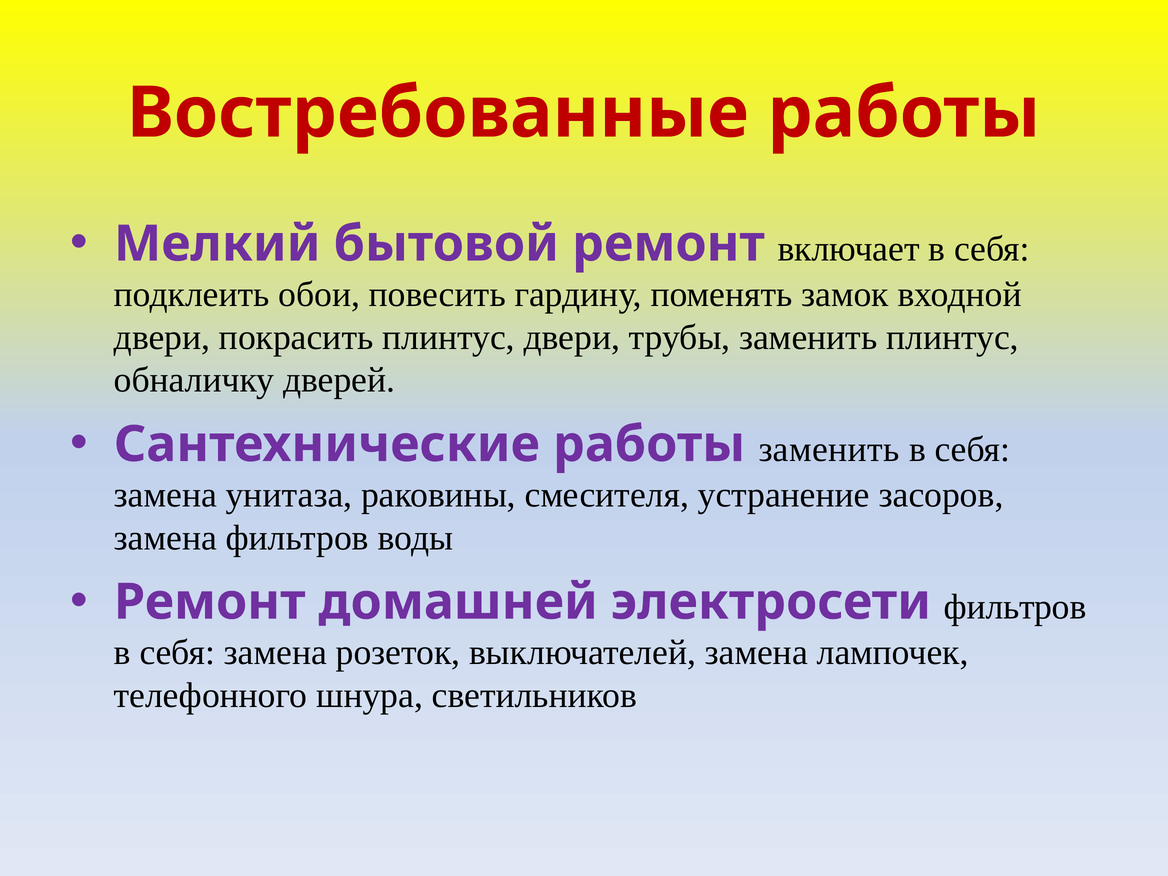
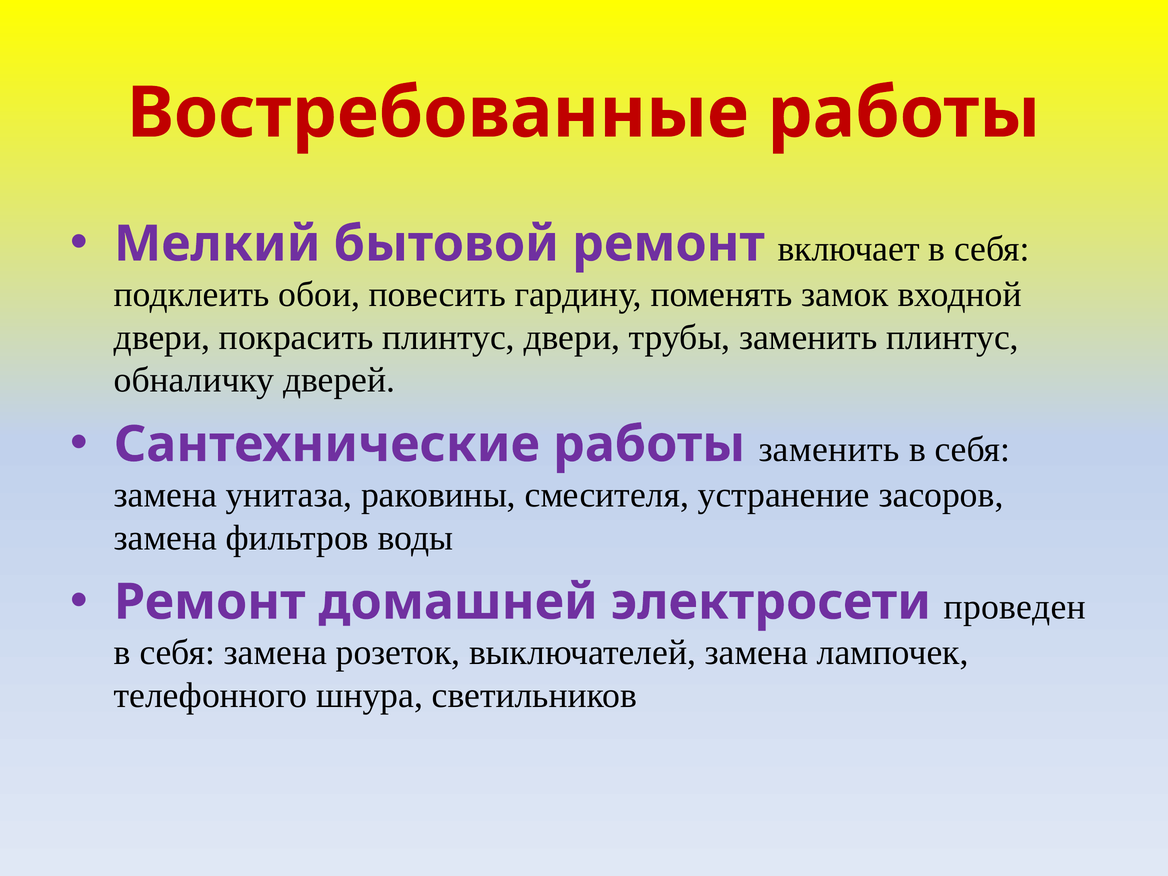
электросети фильтров: фильтров -> проведен (1015, 607)
